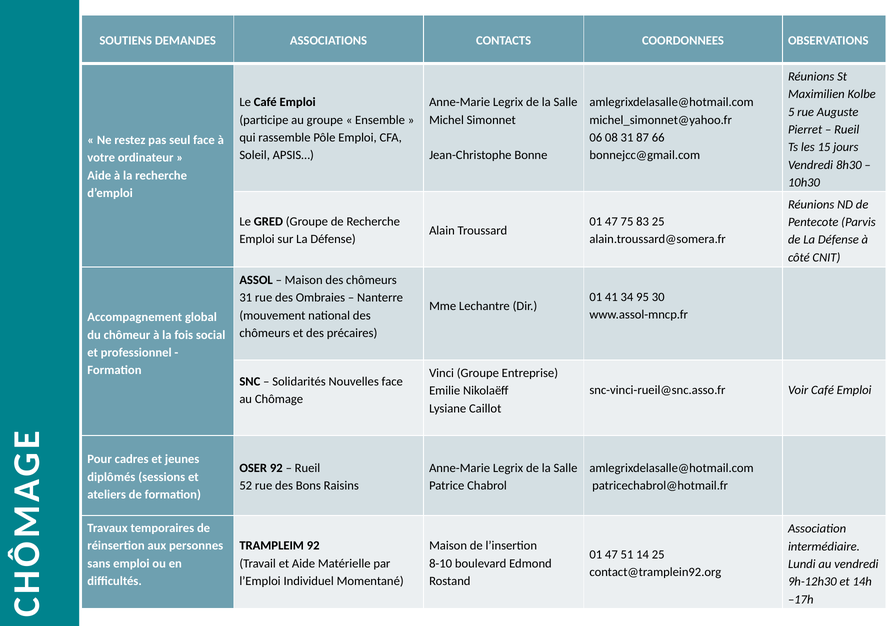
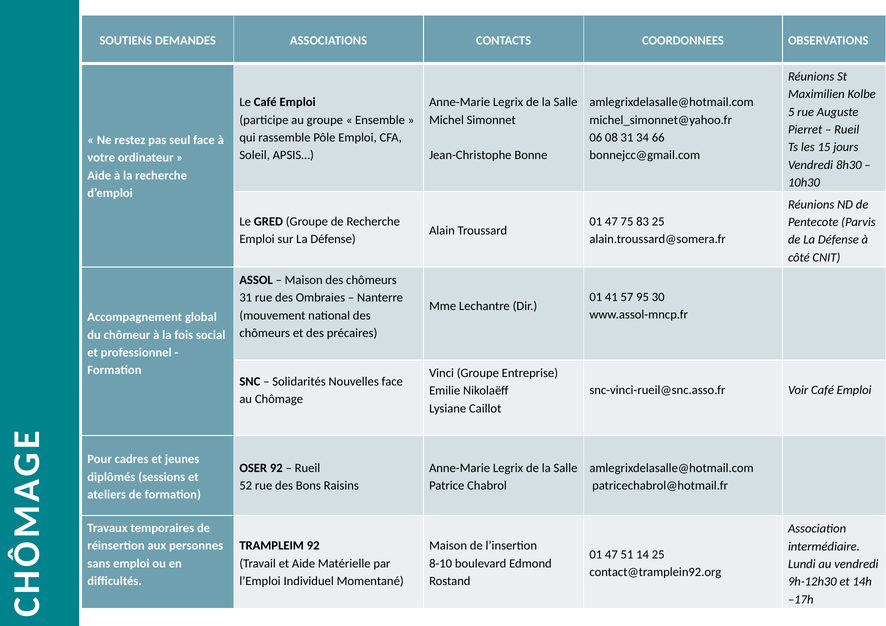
87: 87 -> 34 (643, 138)
34: 34 -> 57 (627, 297)
